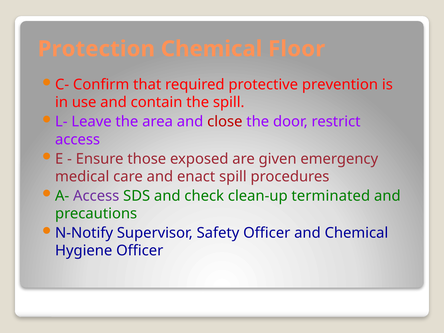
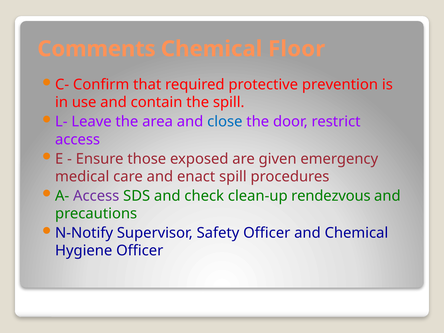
Protection: Protection -> Comments (96, 49)
close colour: red -> blue (225, 122)
terminated: terminated -> rendezvous (331, 196)
